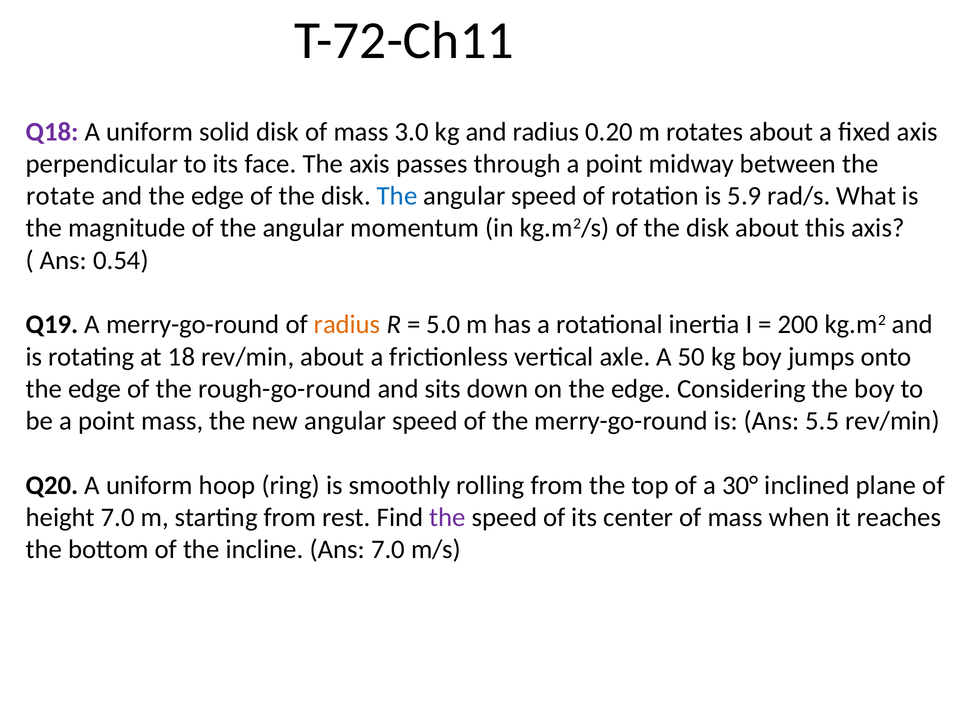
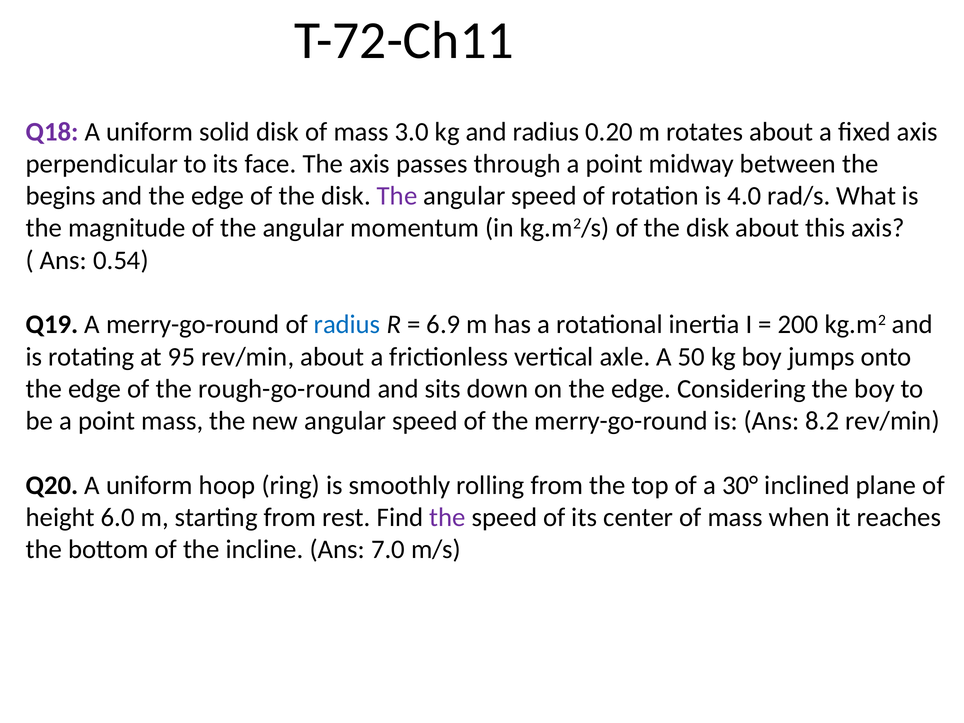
rotate: rotate -> begins (61, 196)
The colour: blue -> purple (397, 196)
5.9: 5.9 -> 4.0 (744, 196)
radius colour: orange -> blue (347, 325)
5.0: 5.0 -> 6.9 (443, 325)
18: 18 -> 95 (182, 357)
5.5: 5.5 -> 8.2 (822, 421)
height 7.0: 7.0 -> 6.0 (118, 517)
